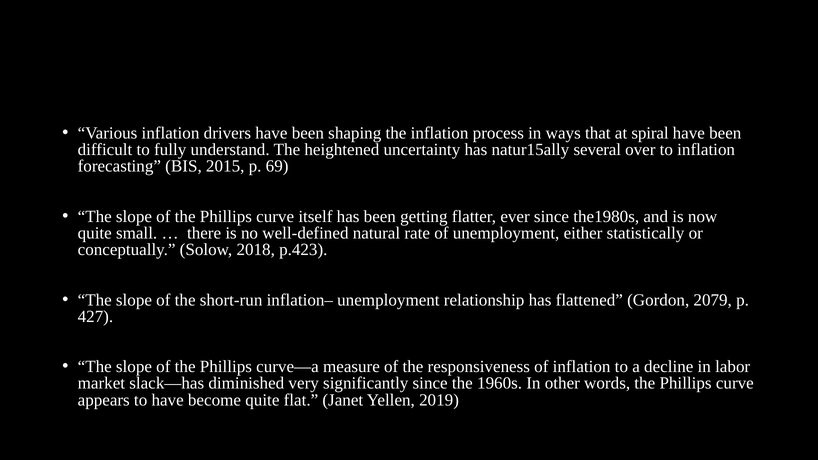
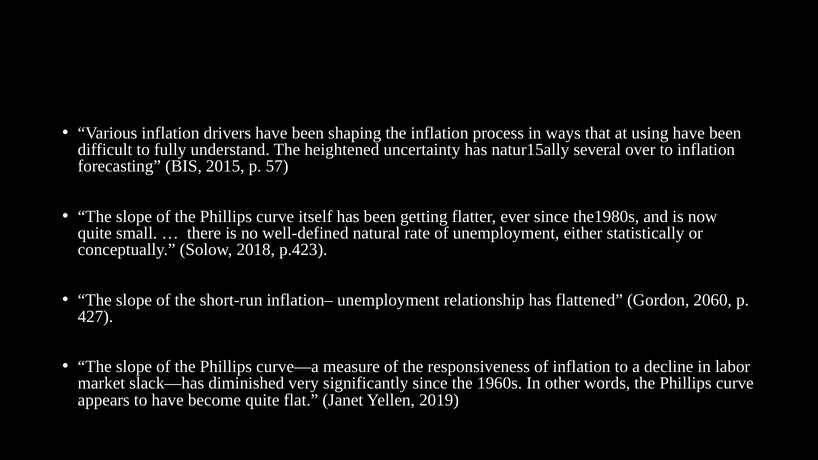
spiral: spiral -> using (650, 133)
69: 69 -> 57 (277, 166)
2079: 2079 -> 2060 (713, 300)
